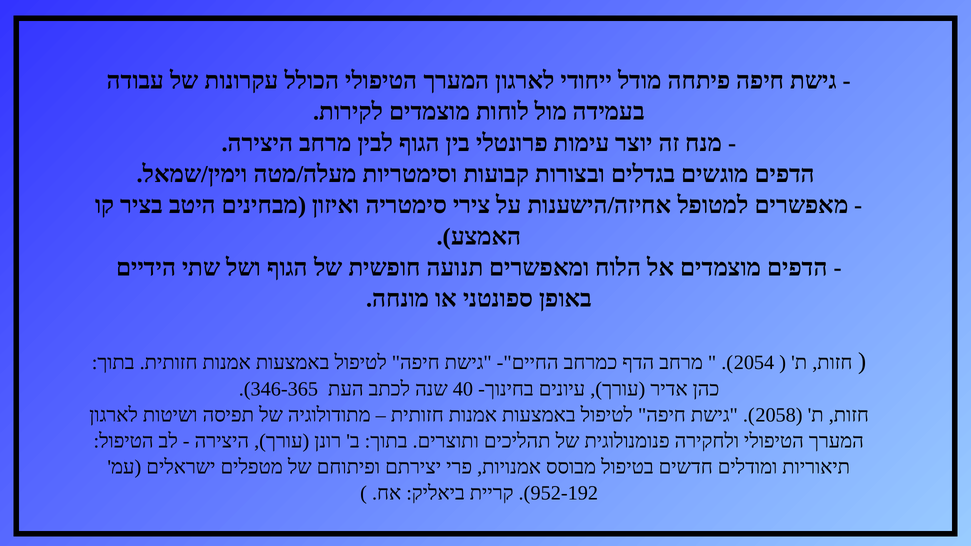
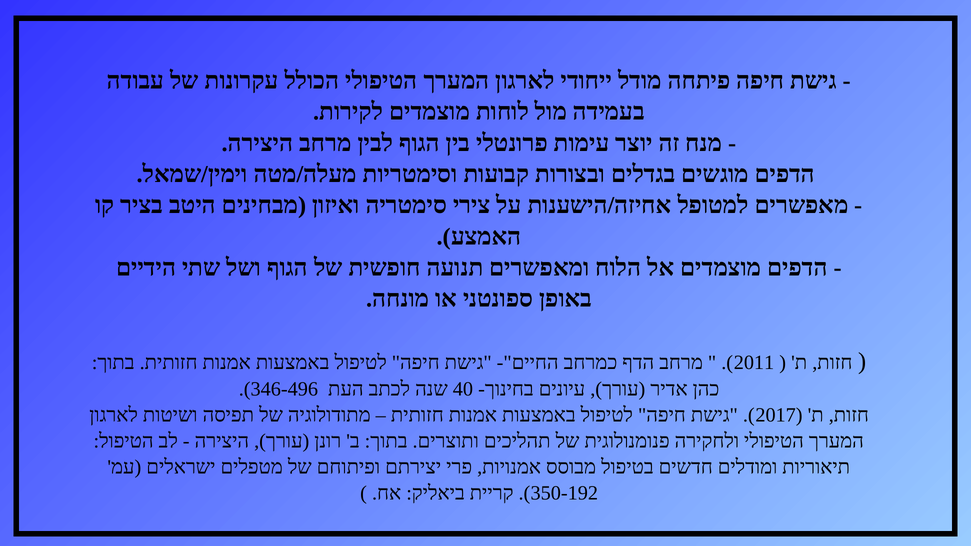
2054: 2054 -> 2011 (754, 363)
346-365: 346-365 -> 346-496 (284, 389)
2058: 2058 -> 2017 (776, 415)
952-192: 952-192 -> 350-192 (564, 493)
